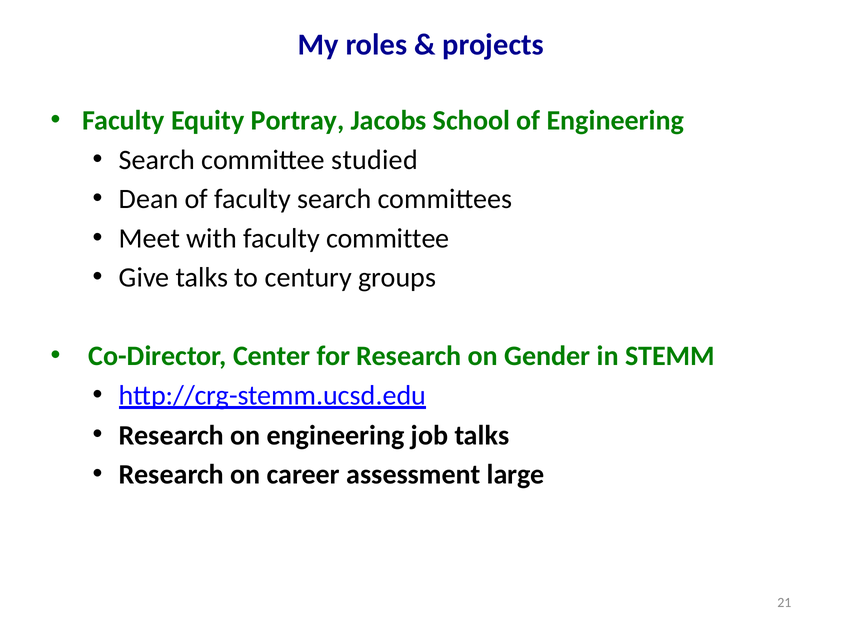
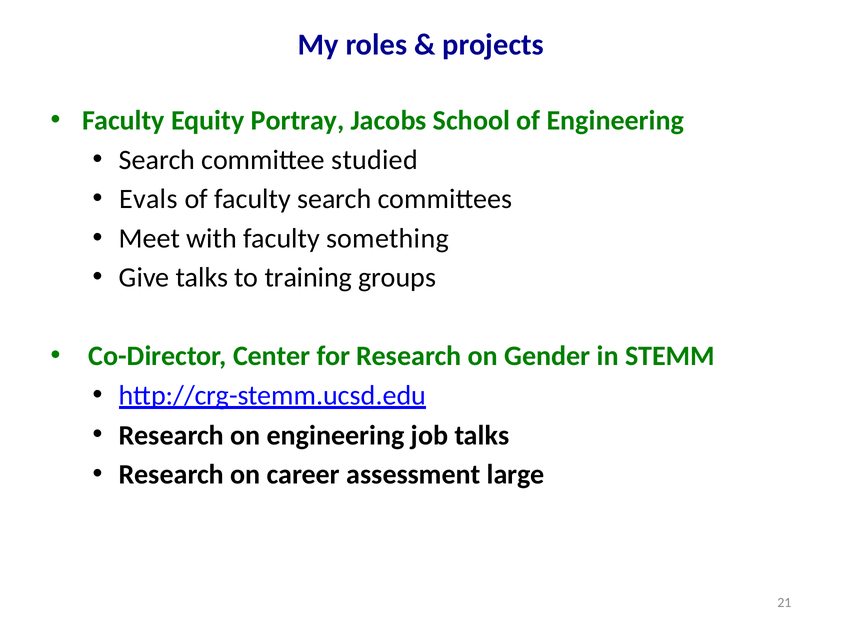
Dean: Dean -> Evals (148, 199)
faculty committee: committee -> something (388, 239)
century: century -> training (308, 278)
